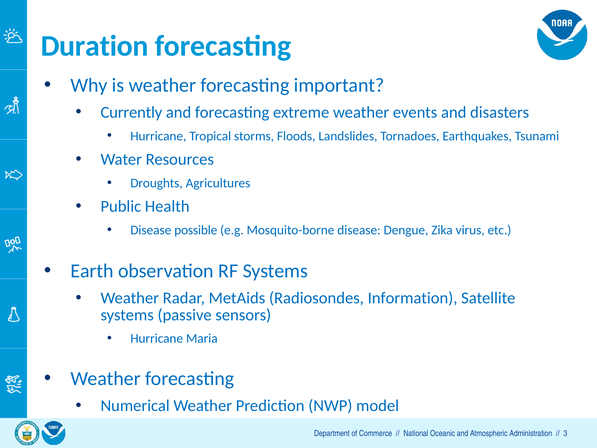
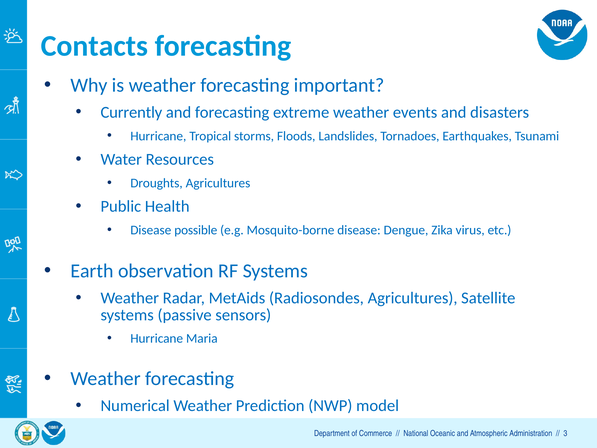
Duration: Duration -> Contacts (94, 46)
Radiosondes Information: Information -> Agricultures (413, 298)
